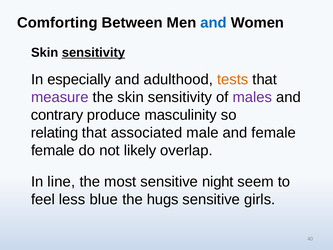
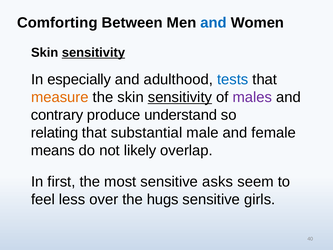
tests colour: orange -> blue (233, 79)
measure colour: purple -> orange (60, 97)
sensitivity underline: none -> present (180, 97)
masculinity: masculinity -> understand (181, 115)
associated: associated -> substantial (147, 133)
female: female -> means (53, 150)
line: line -> first (61, 181)
night: night -> asks (218, 181)
blue: blue -> over (104, 199)
